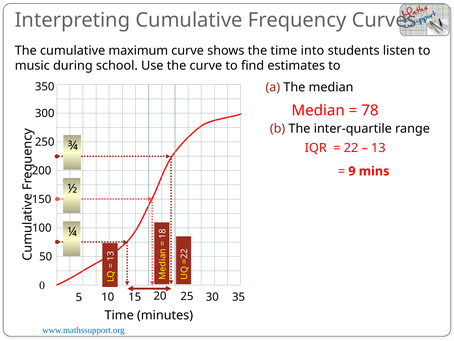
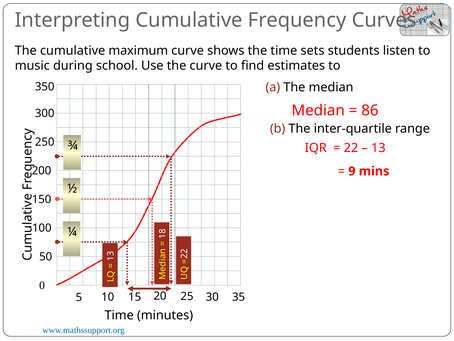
into: into -> sets (313, 51)
78: 78 -> 86 (370, 110)
